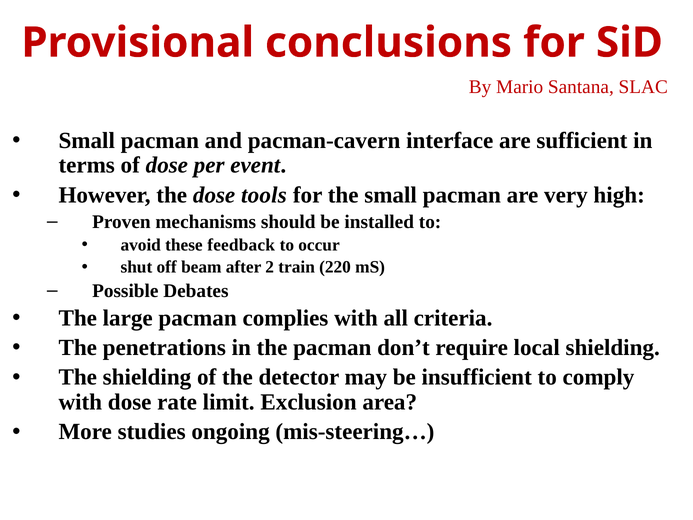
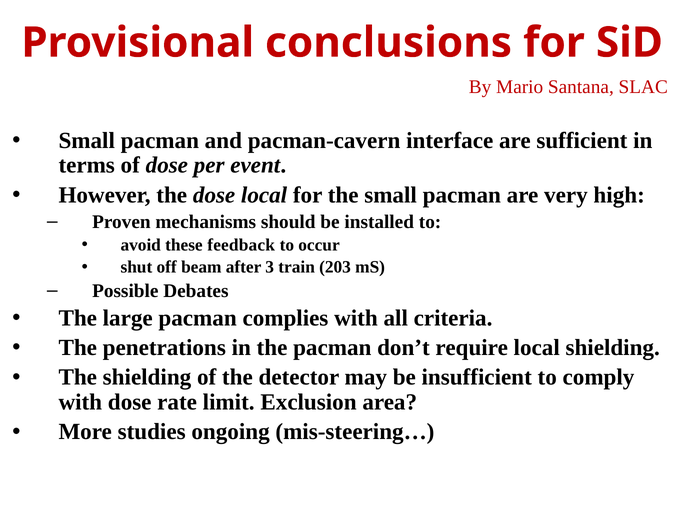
dose tools: tools -> local (264, 195)
2: 2 -> 3 (270, 267)
220: 220 -> 203 (335, 267)
